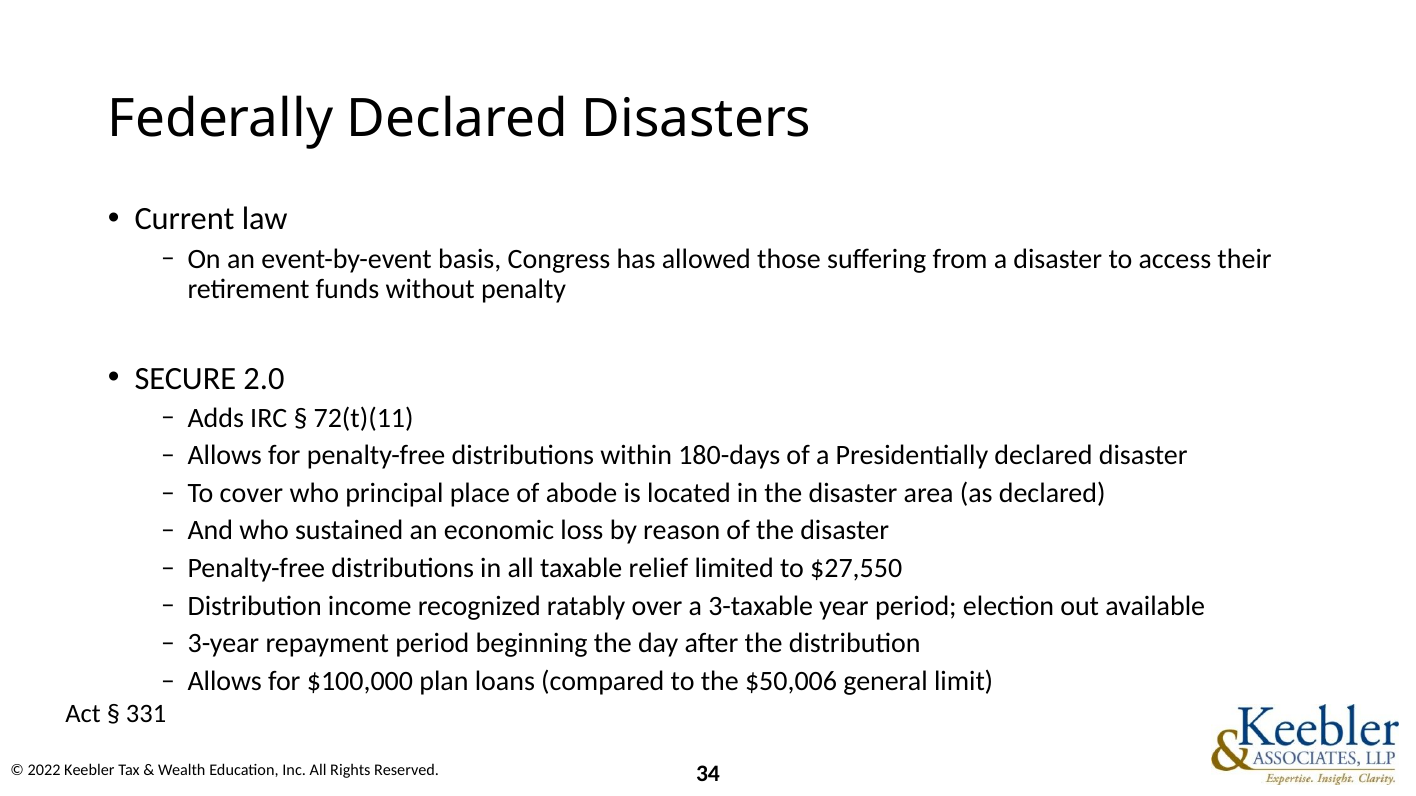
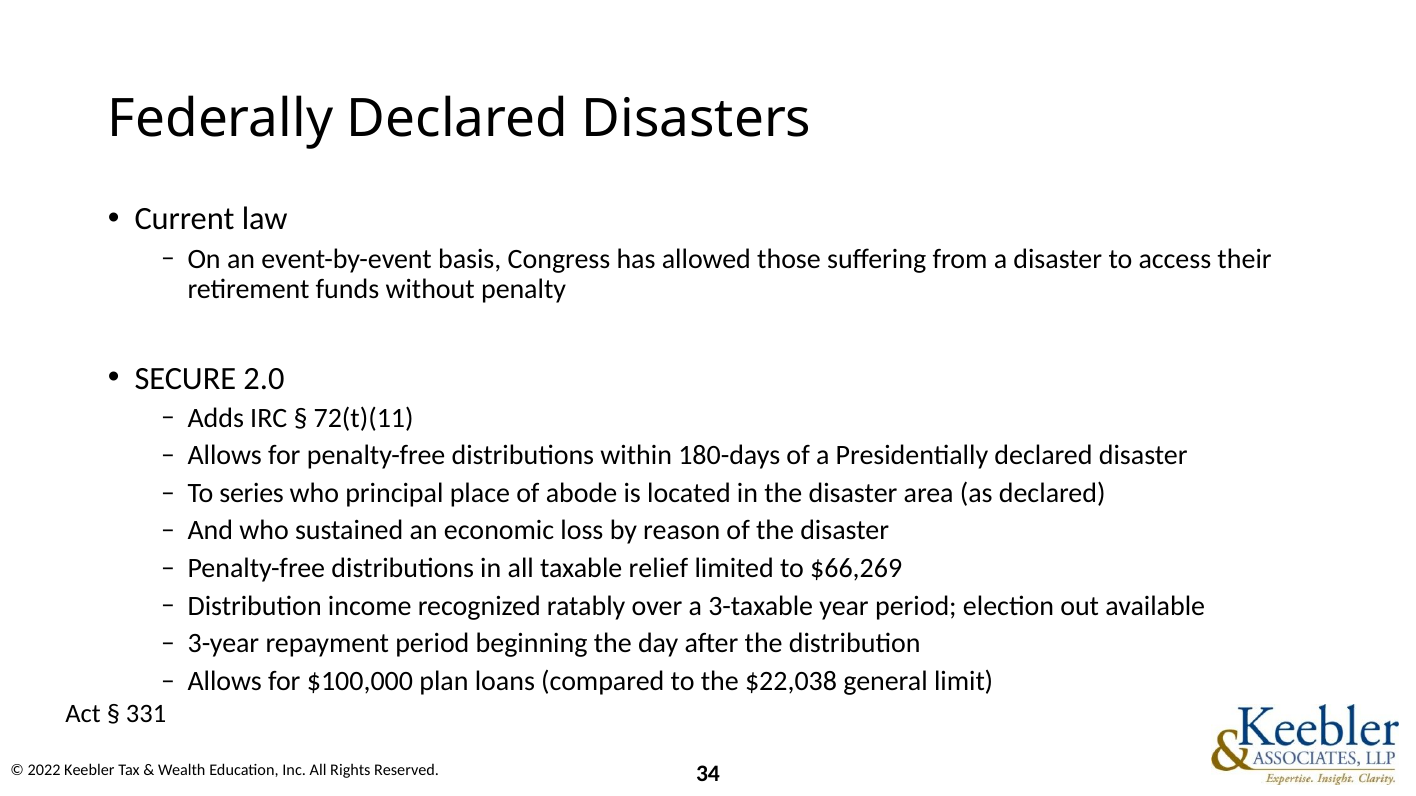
cover: cover -> series (252, 493)
$27,550: $27,550 -> $66,269 (856, 569)
$50,006: $50,006 -> $22,038 (791, 682)
